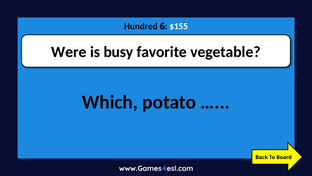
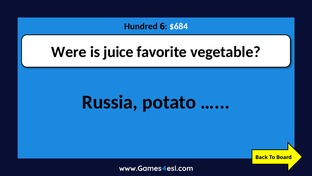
$155: $155 -> $684 (179, 26)
busy: busy -> juice (118, 52)
Which: Which -> Russia (110, 102)
